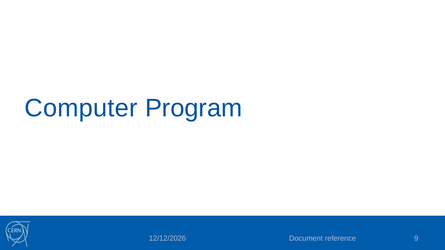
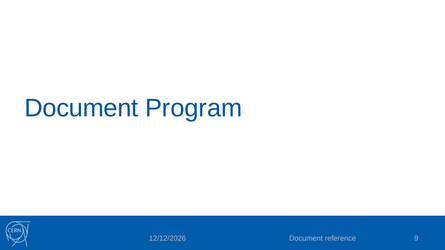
Computer: Computer -> Document (81, 108)
